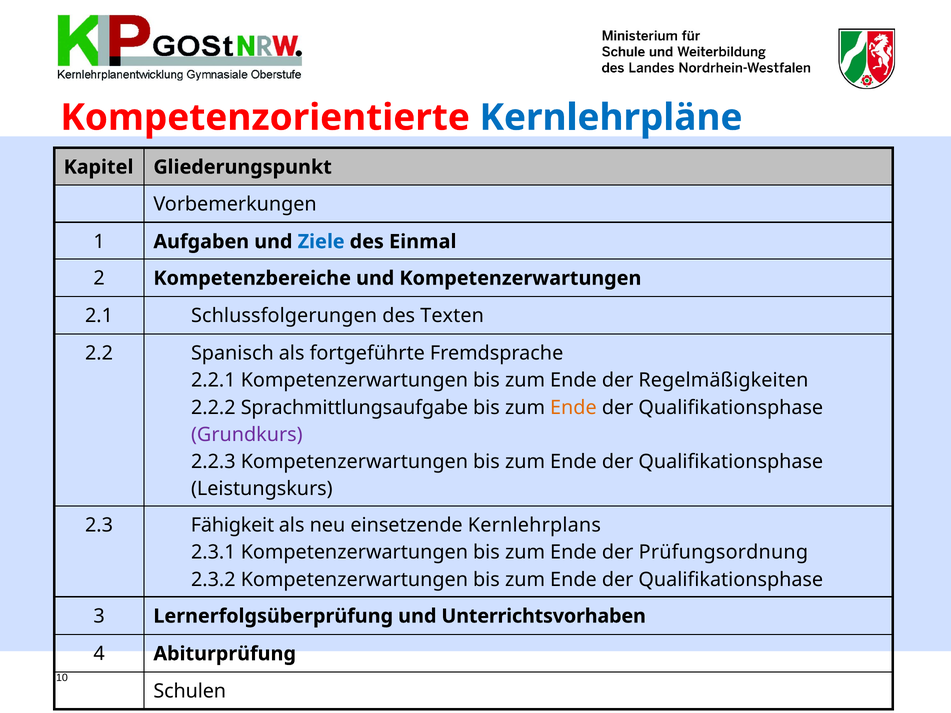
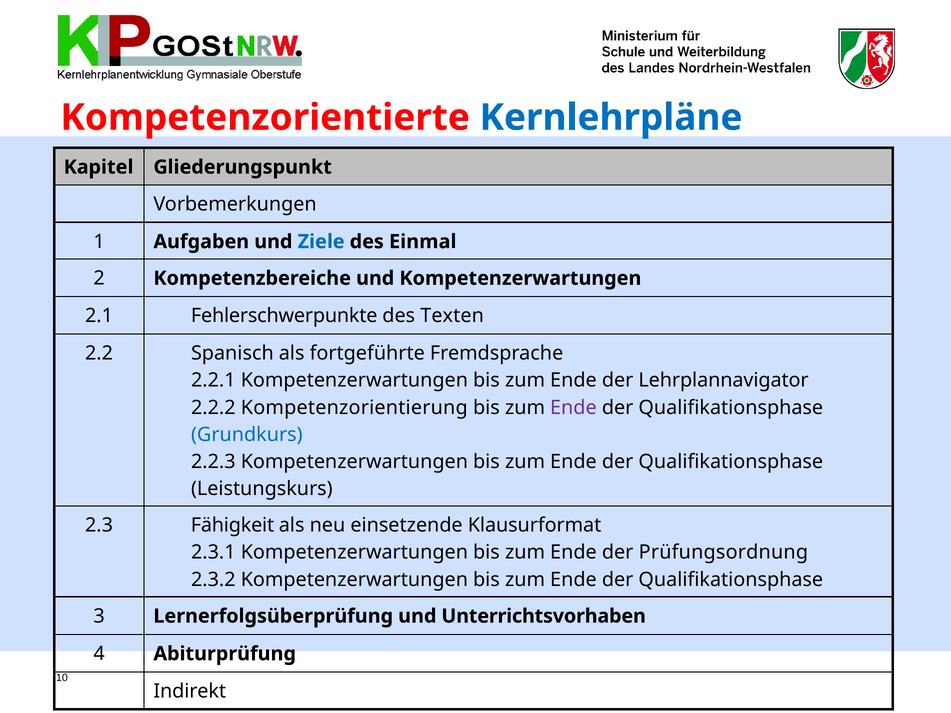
Schlussfolgerungen: Schlussfolgerungen -> Fehlerschwerpunkte (284, 316)
Regelmäßigkeiten: Regelmäßigkeiten -> Lehrplannavigator (724, 381)
Sprachmittlungsaufgabe: Sprachmittlungsaufgabe -> Kompetenzorientierung (354, 408)
Ende colour: orange -> purple (573, 408)
Grundkurs colour: purple -> blue (247, 435)
Kernlehrplans: Kernlehrplans -> Klausurformat (535, 526)
Schulen: Schulen -> Indirekt (190, 692)
